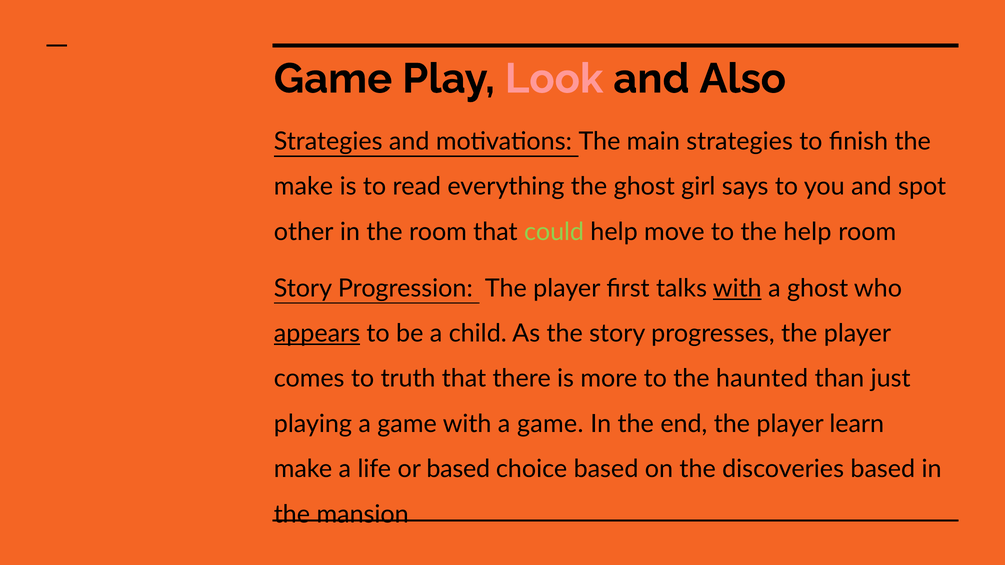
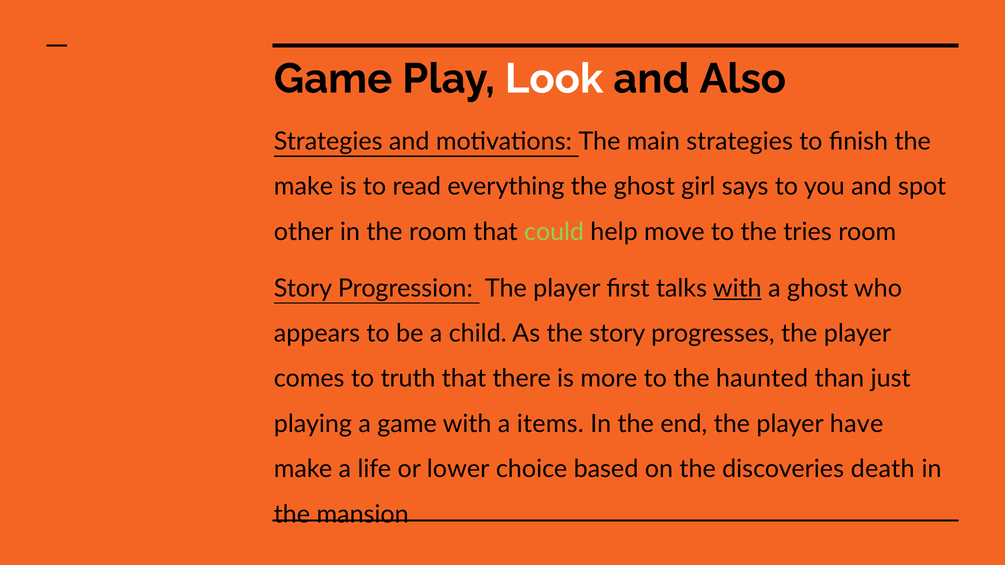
Look colour: pink -> white (554, 79)
the help: help -> tries (808, 232)
appears underline: present -> none (317, 334)
with a game: game -> items (550, 424)
learn: learn -> have (857, 424)
or based: based -> lower (458, 469)
discoveries based: based -> death (883, 469)
